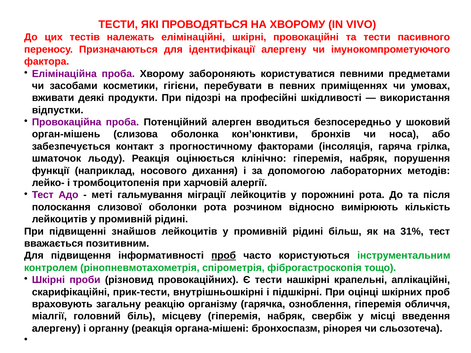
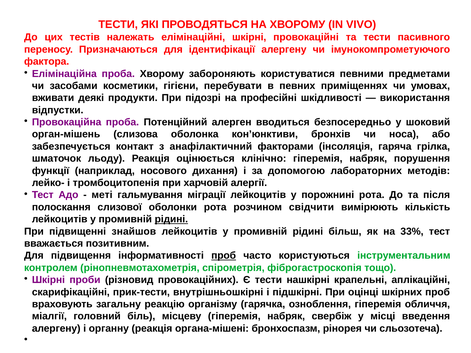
прогностичному: прогностичному -> анафілактичний (211, 147)
відносно: відносно -> свідчити (311, 207)
рідині underline: none -> present (171, 219)
31%: 31% -> 33% (412, 232)
